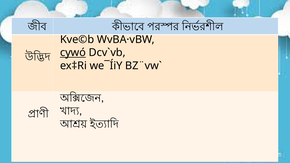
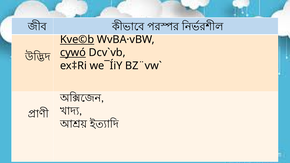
Kve©b underline: none -> present (77, 40)
